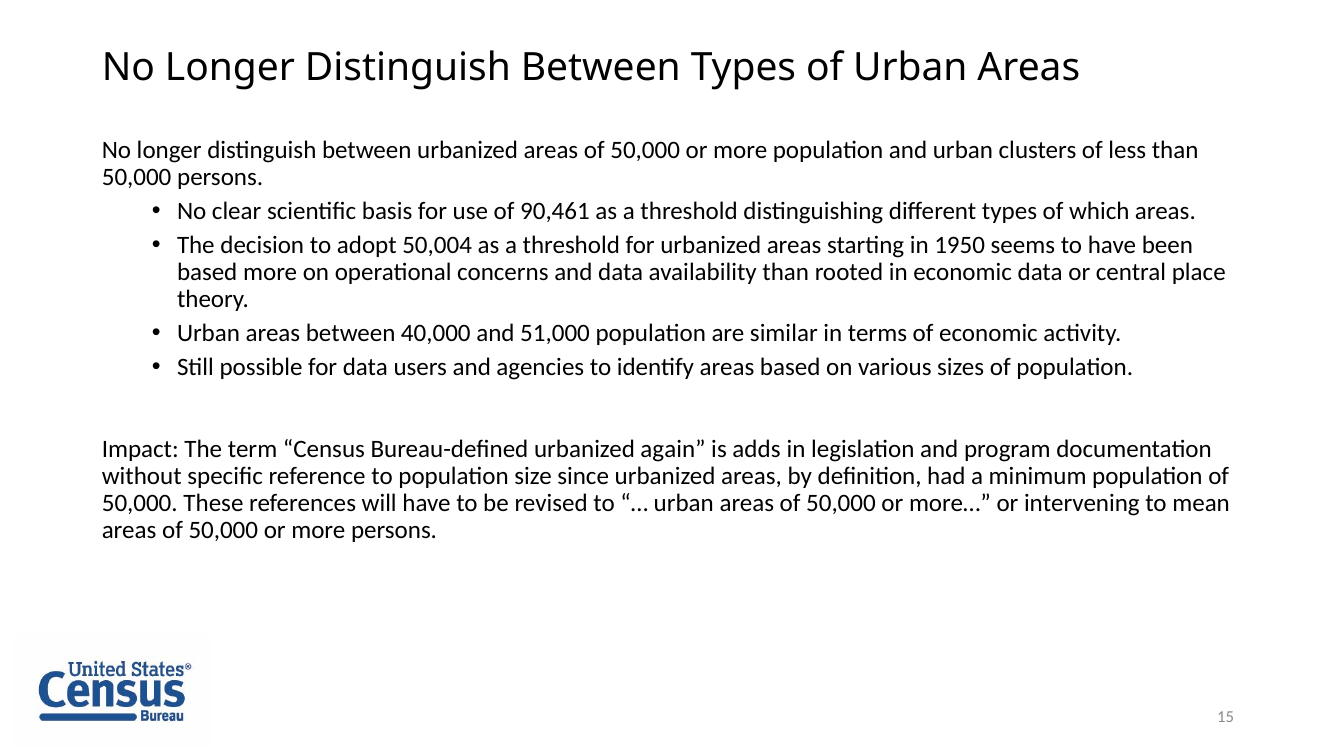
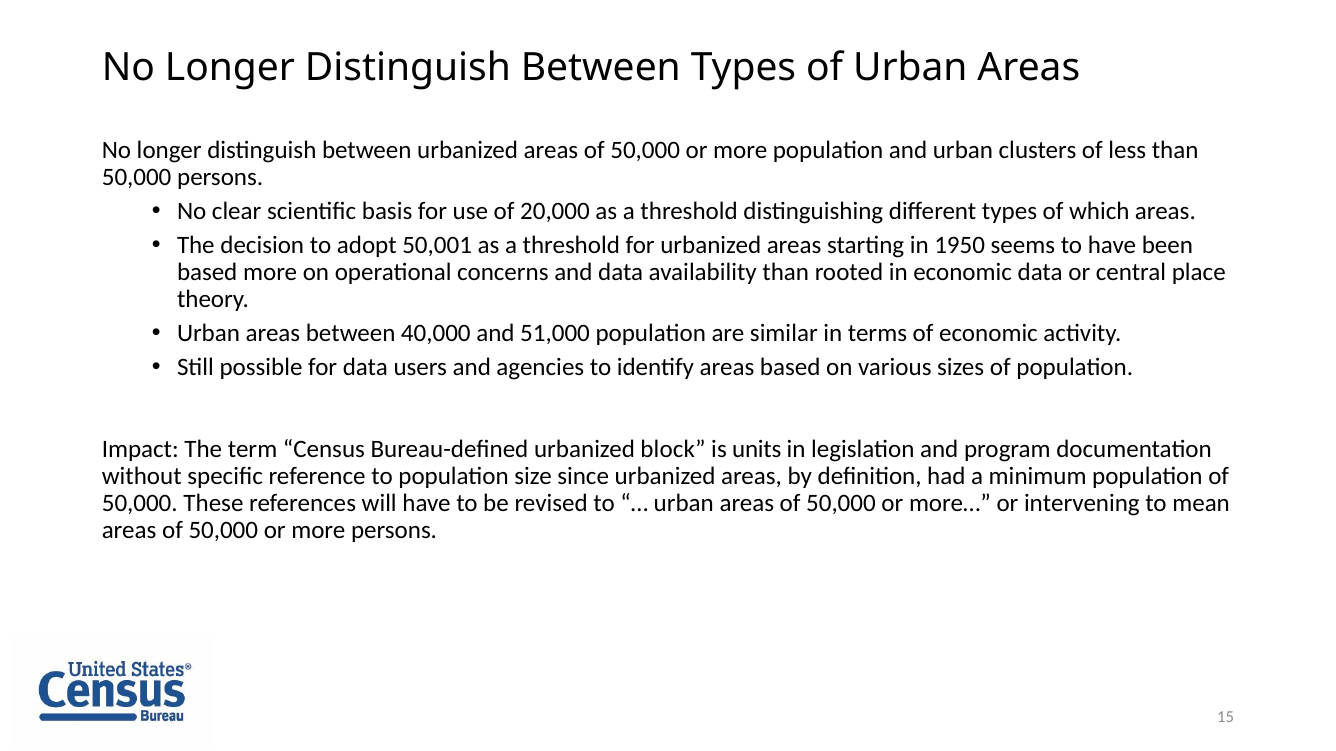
90,461: 90,461 -> 20,000 (555, 211)
50,004: 50,004 -> 50,001 (437, 245)
again: again -> block (673, 449)
adds: adds -> units (757, 449)
